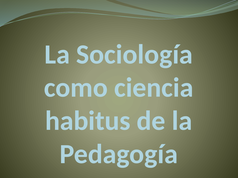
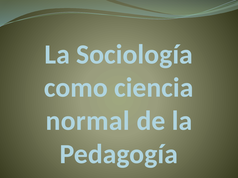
habitus: habitus -> normal (88, 121)
